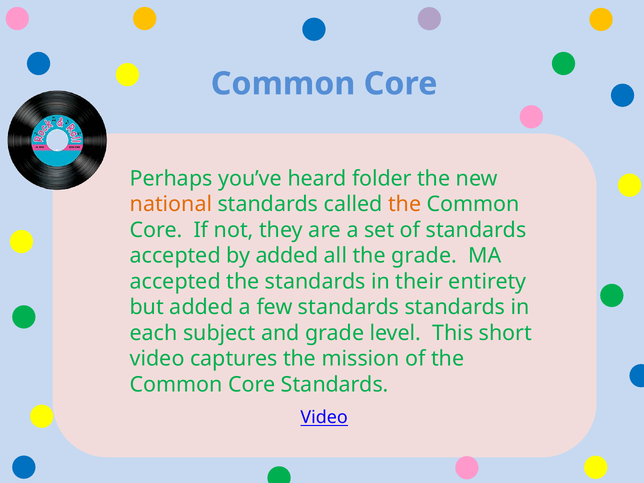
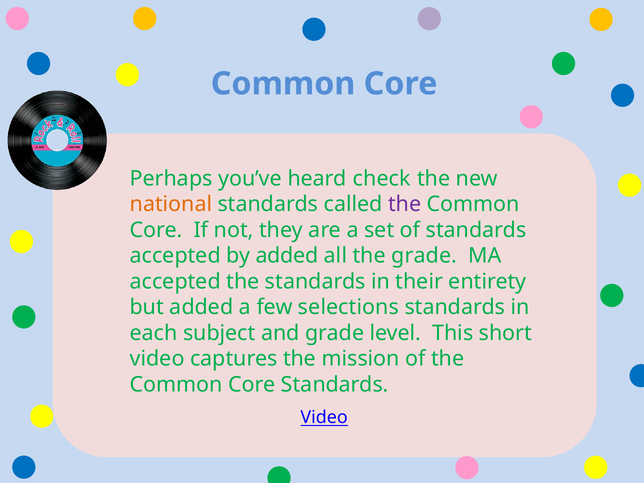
folder: folder -> check (382, 179)
the colour: orange -> purple (405, 204)
few standards: standards -> selections (348, 307)
